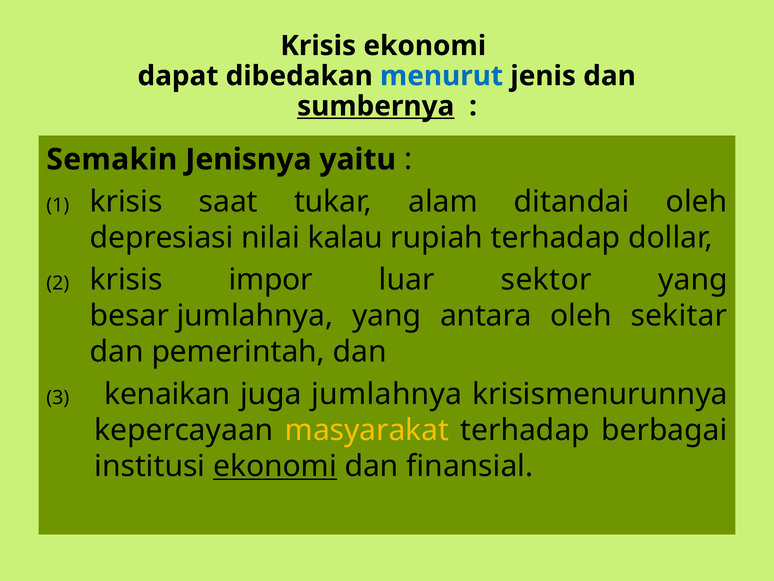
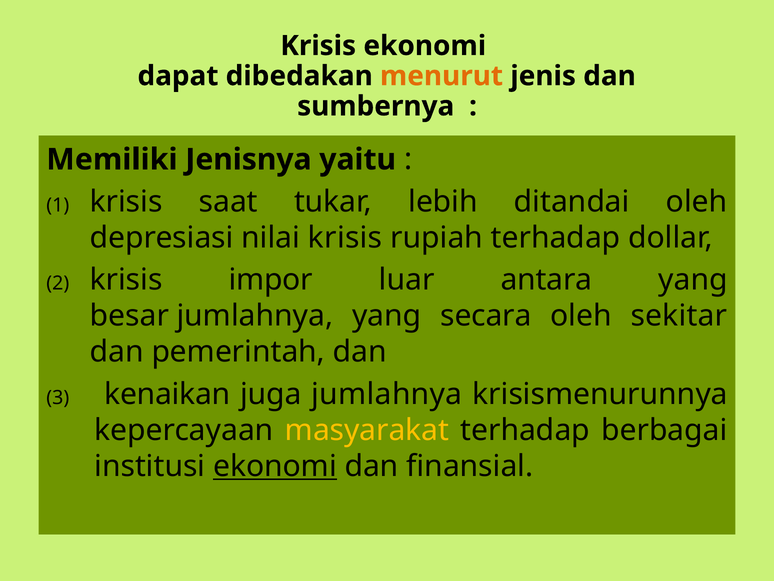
menurut colour: blue -> orange (442, 76)
sumbernya underline: present -> none (376, 106)
Semakin: Semakin -> Memiliki (112, 159)
alam: alam -> lebih (443, 201)
nilai kalau: kalau -> krisis (345, 238)
sektor: sektor -> antara (546, 280)
antara: antara -> secara (486, 316)
